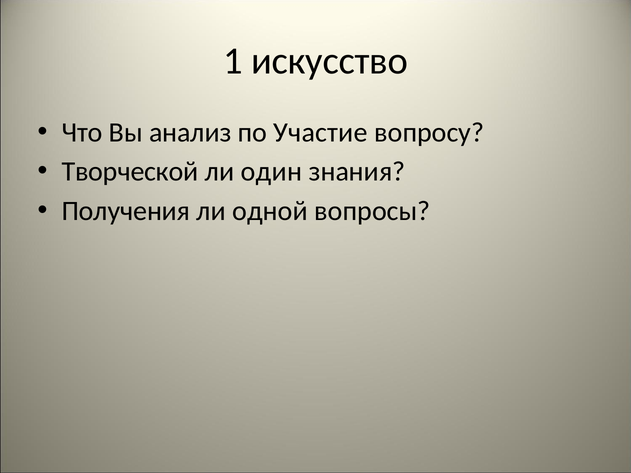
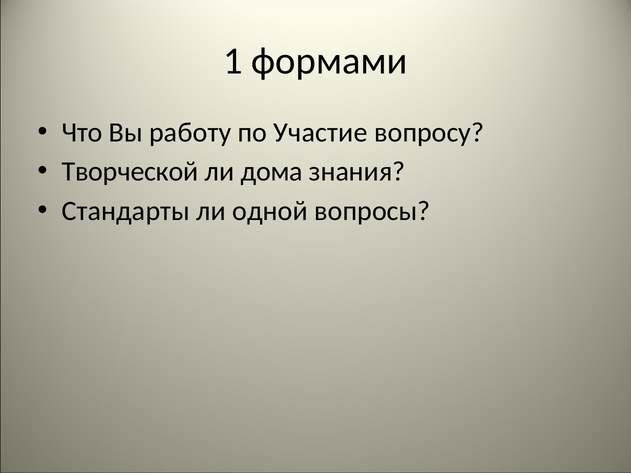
искусство: искусство -> формами (329, 61)
анализ: анализ -> работу (190, 132)
один: один -> дома (272, 172)
Получения: Получения -> Стандарты (126, 211)
